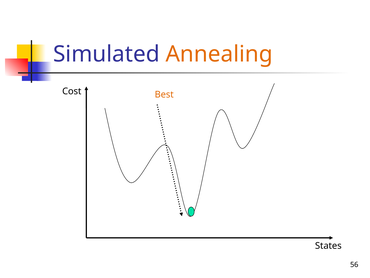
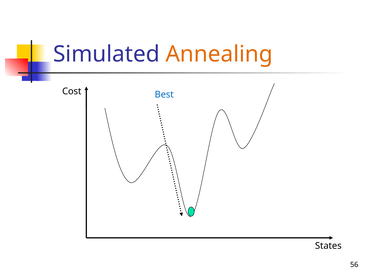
Best colour: orange -> blue (164, 94)
